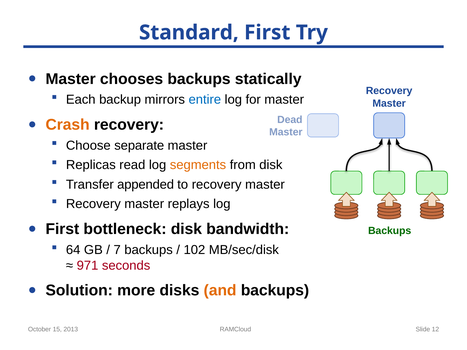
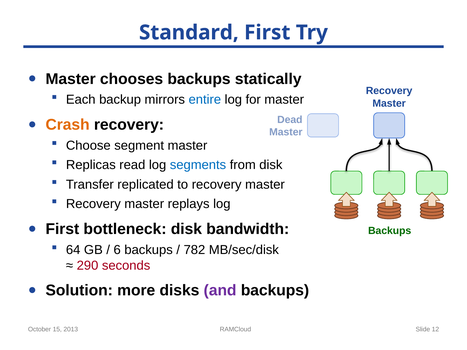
separate: separate -> segment (139, 146)
segments colour: orange -> blue (198, 165)
appended: appended -> replicated (146, 185)
7: 7 -> 6 (117, 250)
102: 102 -> 782 (194, 250)
971: 971 -> 290 (88, 266)
and colour: orange -> purple (220, 291)
